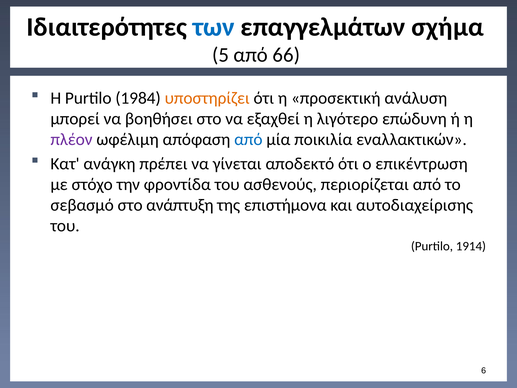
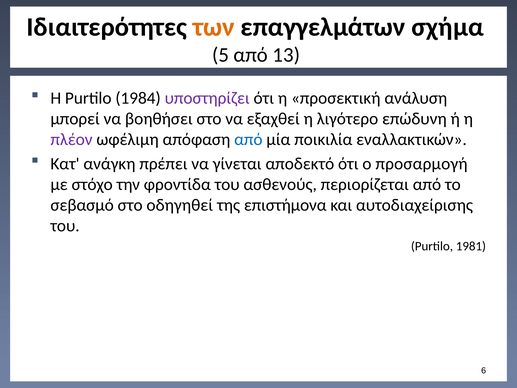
των colour: blue -> orange (214, 27)
66: 66 -> 13 (286, 55)
υποστηρίζει colour: orange -> purple (207, 98)
επικέντρωση: επικέντρωση -> προσαρμογή (422, 164)
ανάπτυξη: ανάπτυξη -> οδηγηθεί (180, 205)
1914: 1914 -> 1981 (471, 246)
